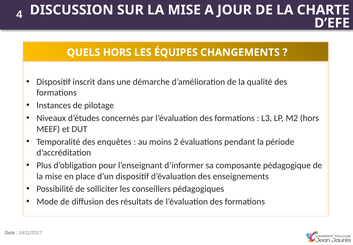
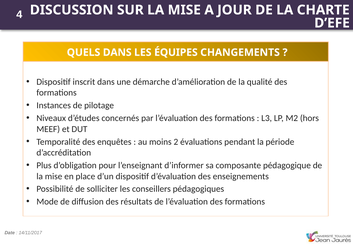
QUELS HORS: HORS -> DANS (117, 52)
